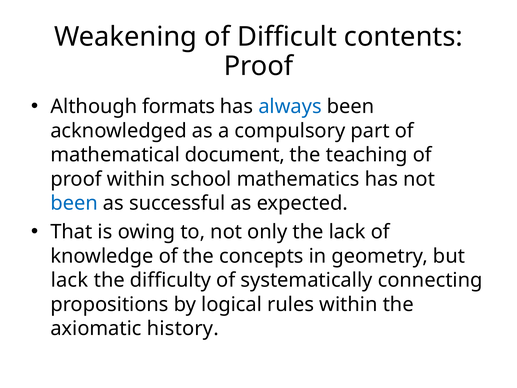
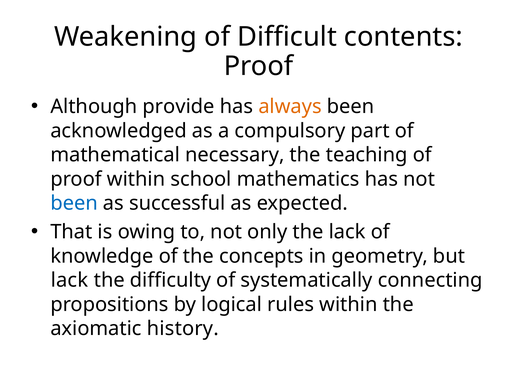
formats: formats -> provide (179, 107)
always colour: blue -> orange (290, 107)
document: document -> necessary (235, 155)
